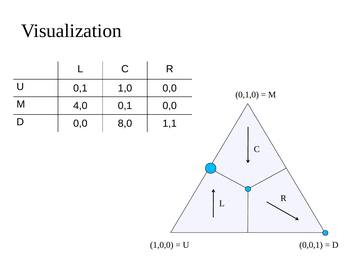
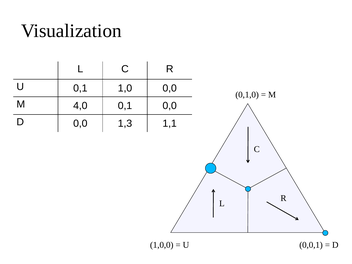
8,0: 8,0 -> 1,3 (125, 123)
